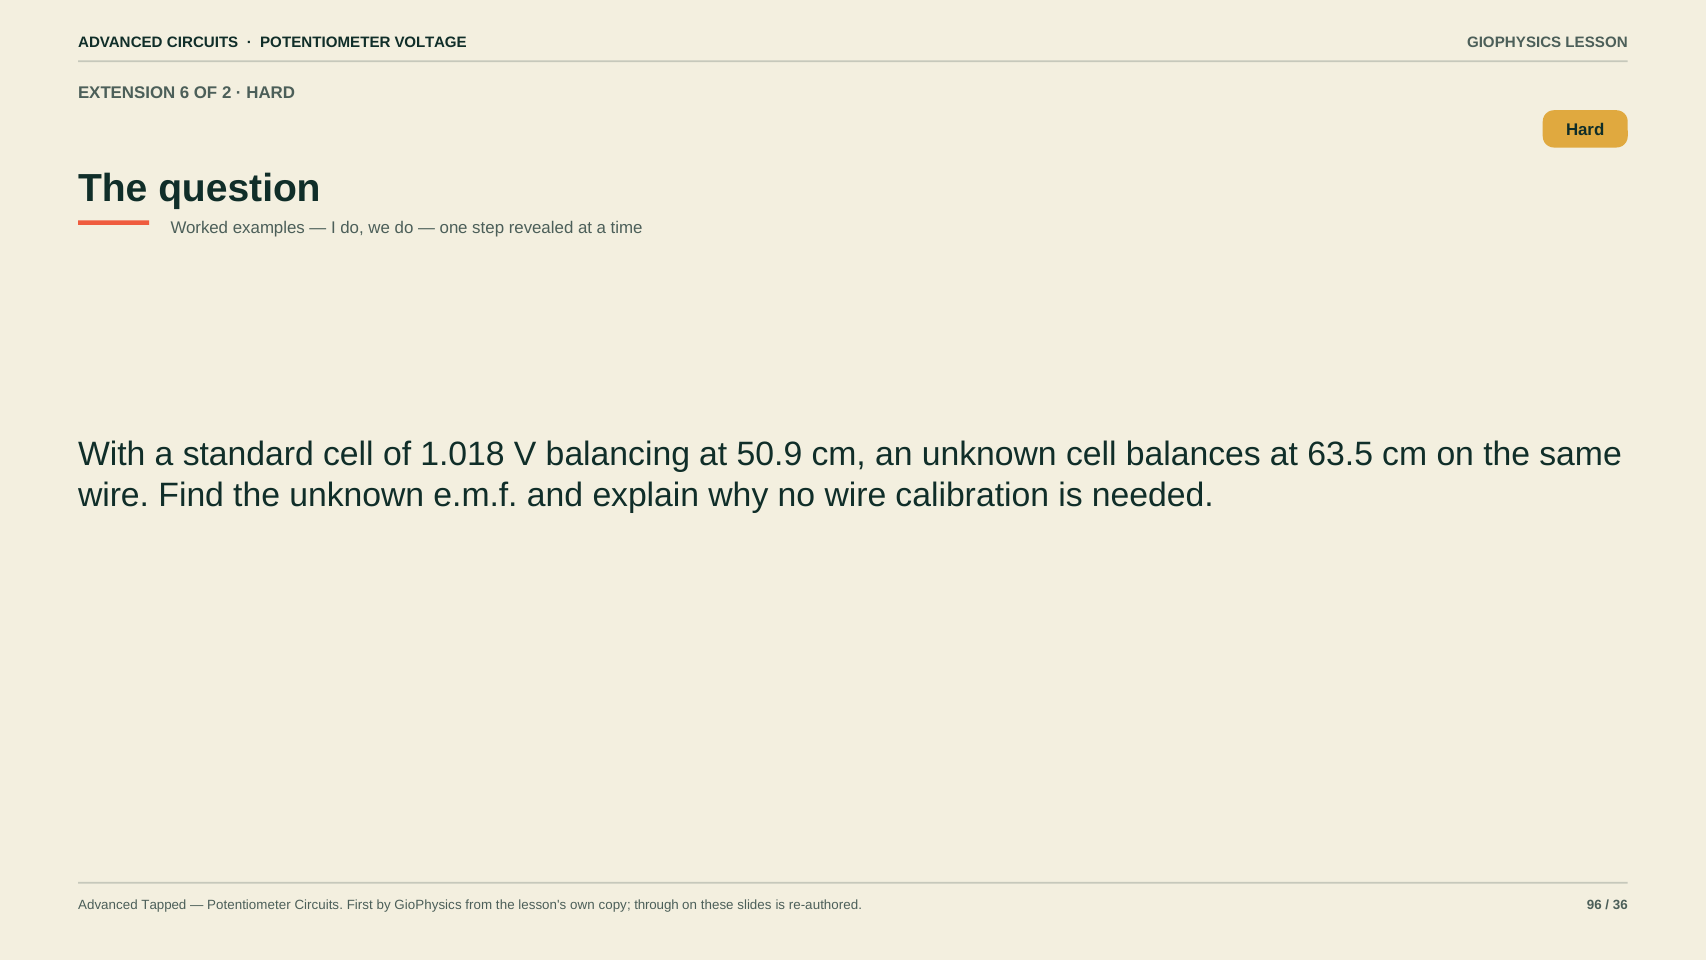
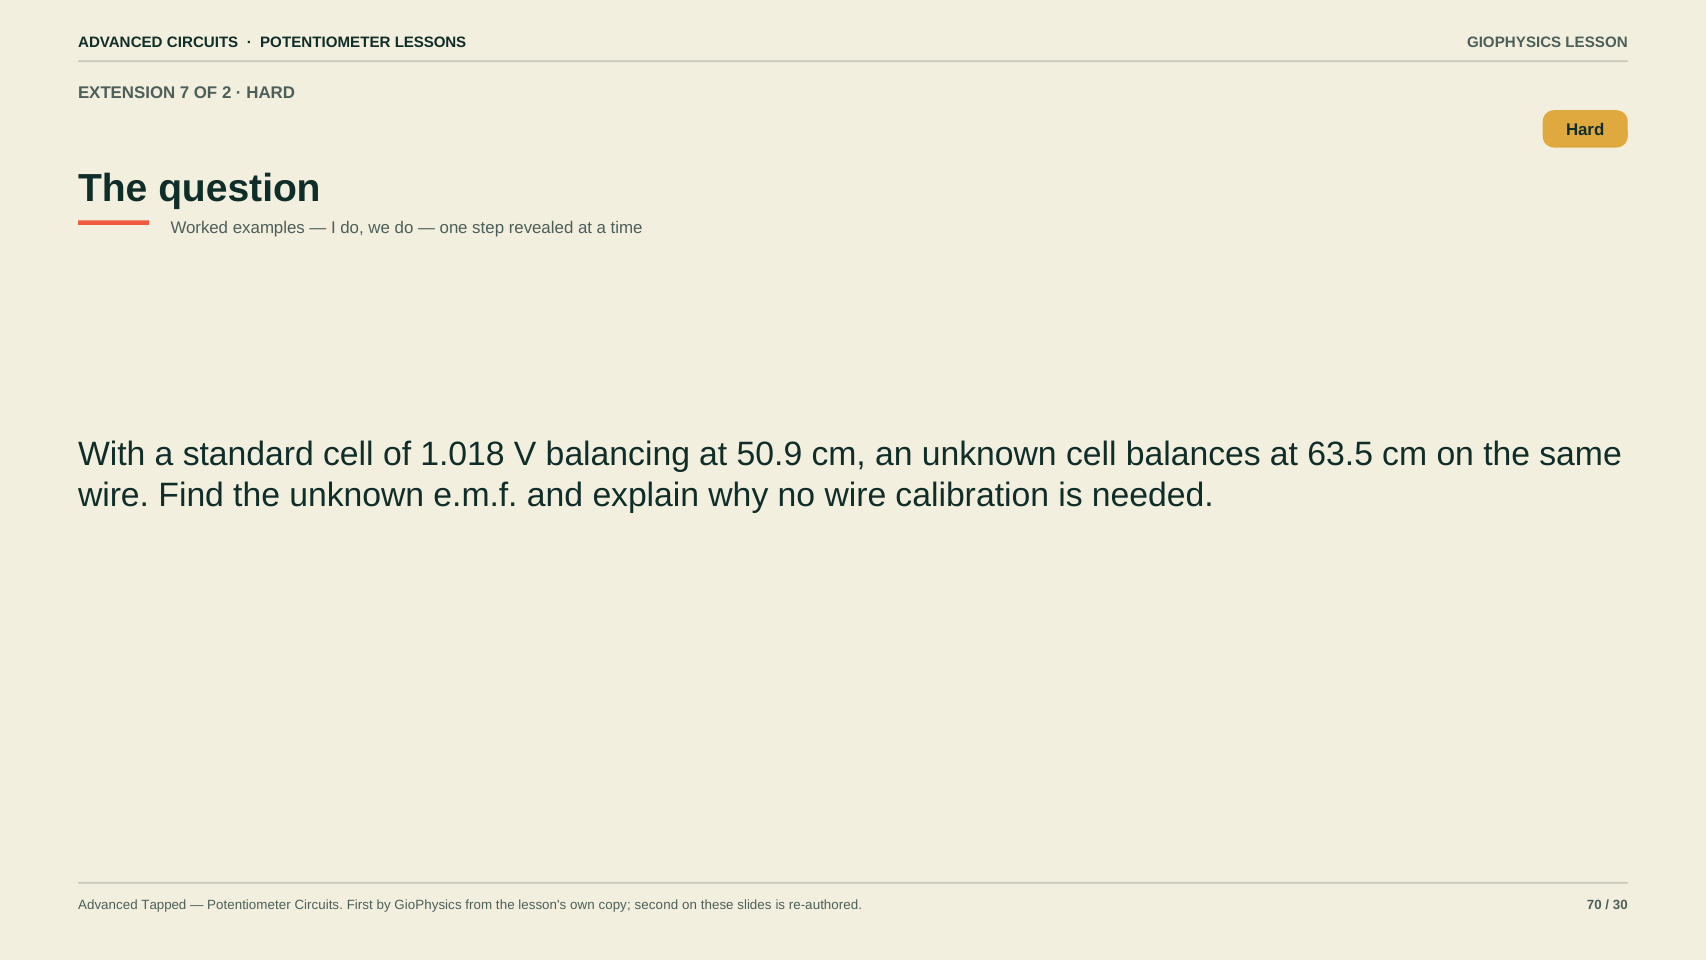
VOLTAGE: VOLTAGE -> LESSONS (431, 42)
6: 6 -> 7 (185, 93)
through: through -> second (656, 905)
96: 96 -> 70 (1594, 905)
36: 36 -> 30 (1620, 905)
